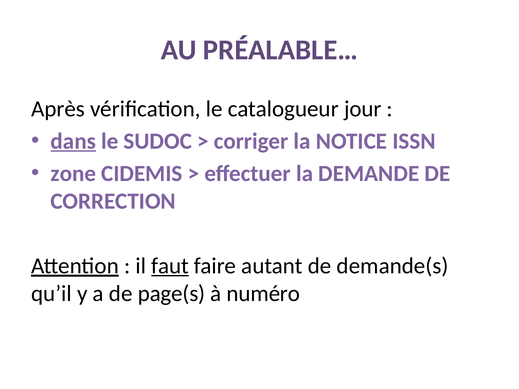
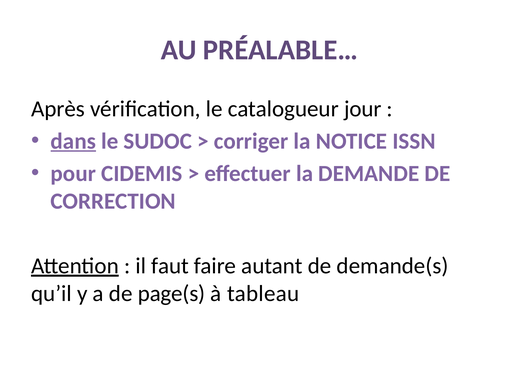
zone: zone -> pour (73, 174)
faut underline: present -> none (170, 266)
numéro: numéro -> tableau (263, 294)
